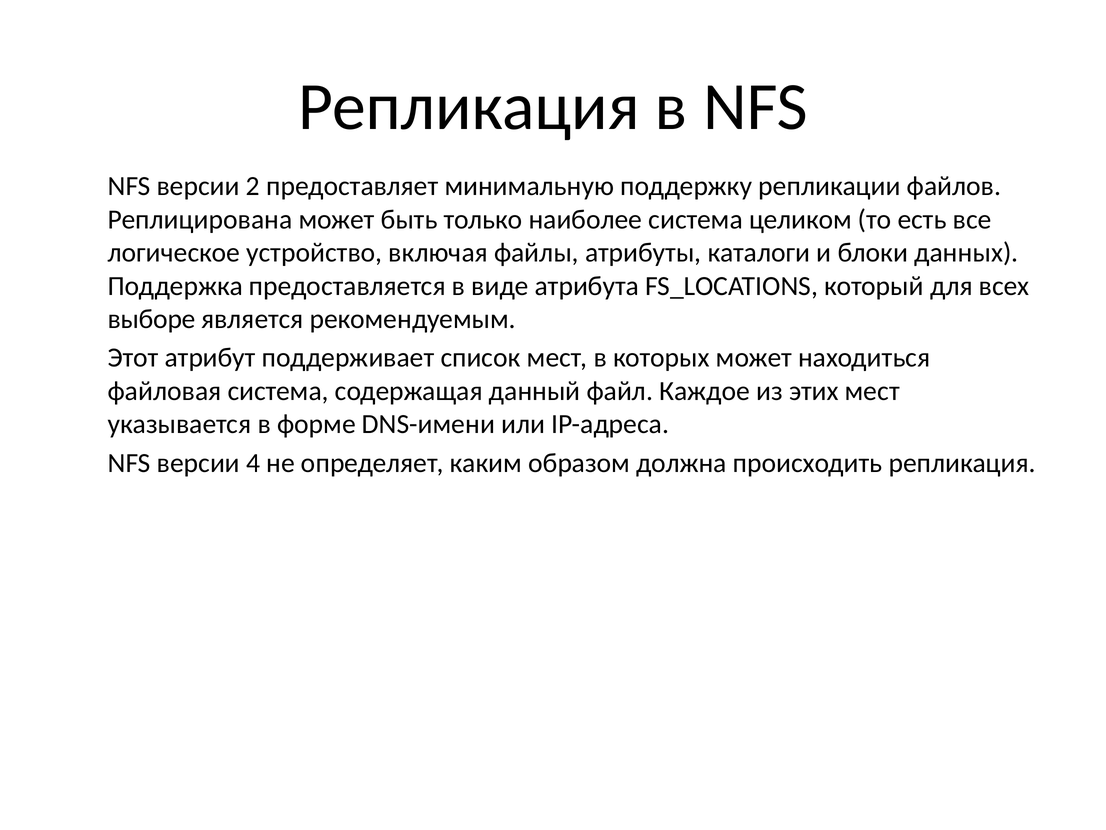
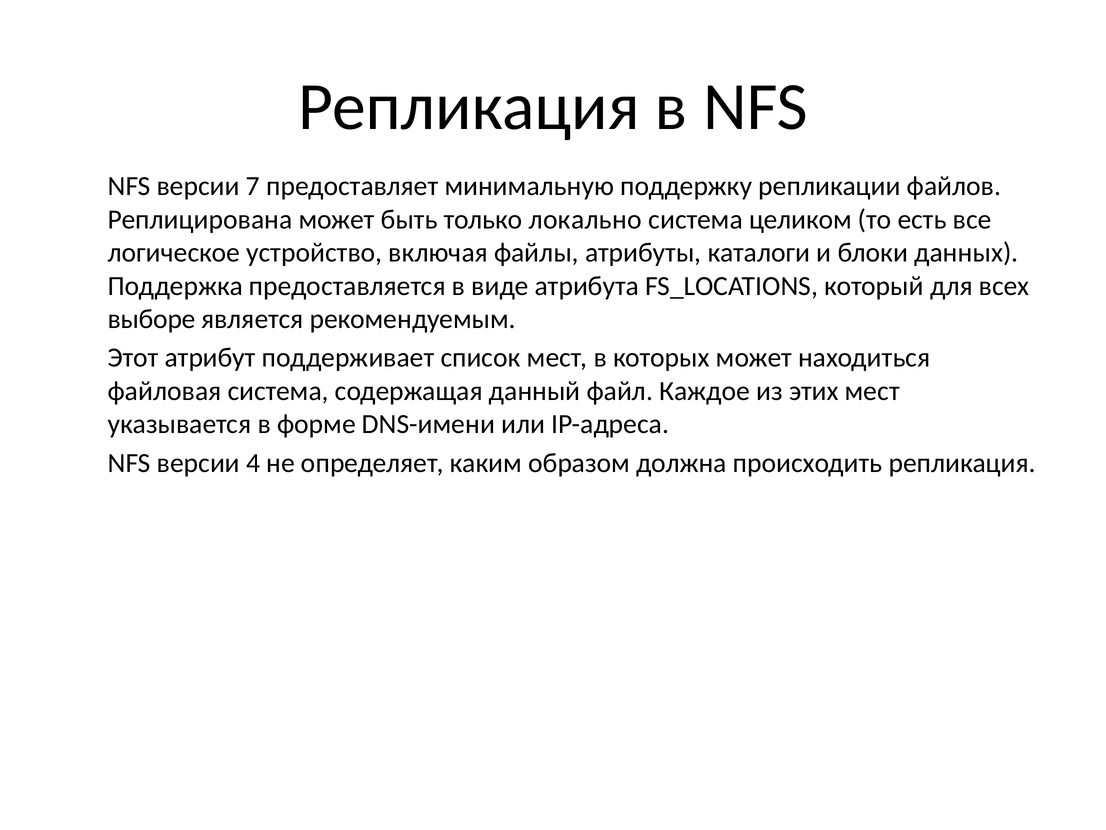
2: 2 -> 7 (253, 186)
наиболее: наиболее -> локально (585, 219)
